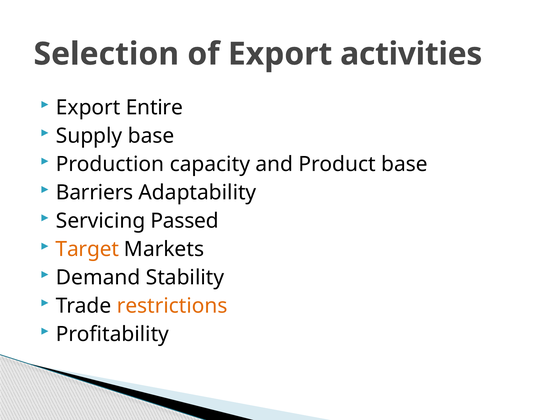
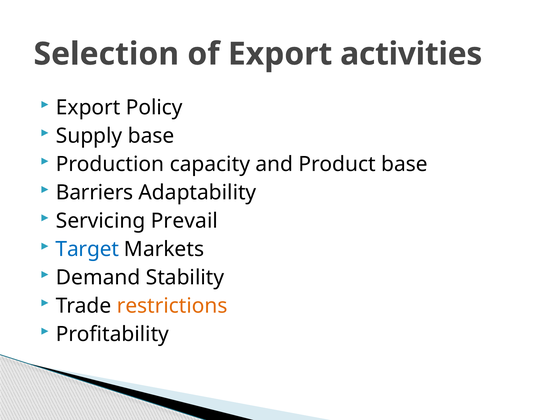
Entire: Entire -> Policy (154, 108)
Passed: Passed -> Prevail (184, 221)
Target colour: orange -> blue (87, 249)
